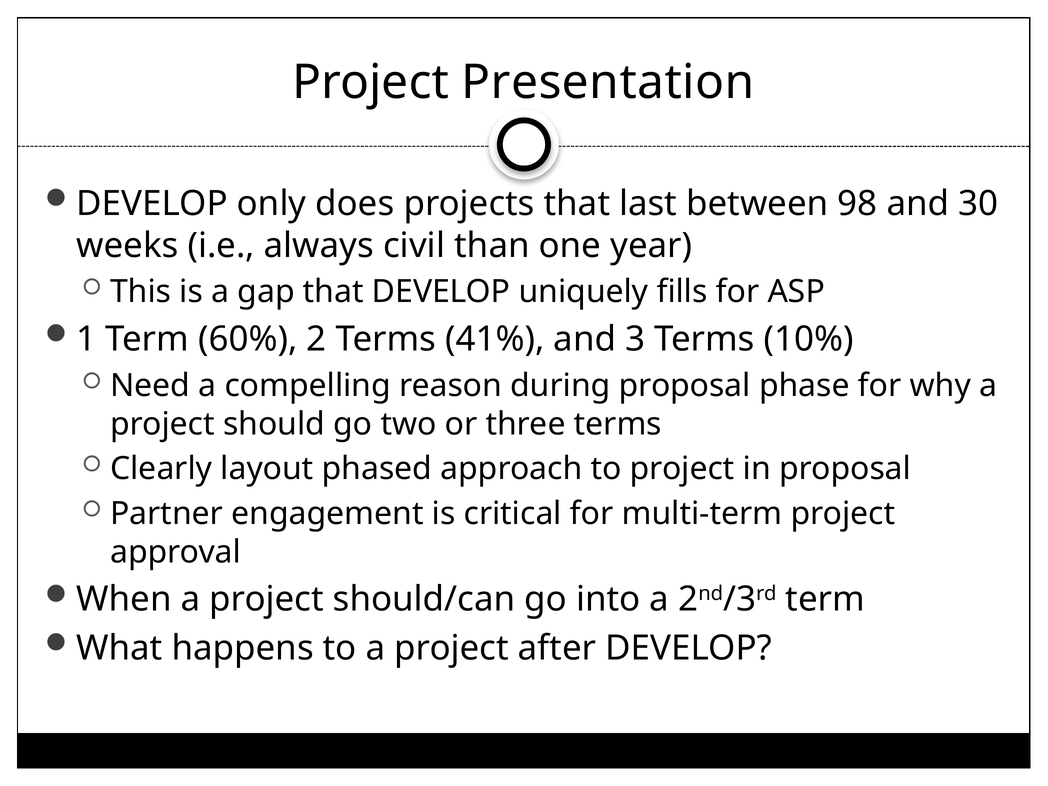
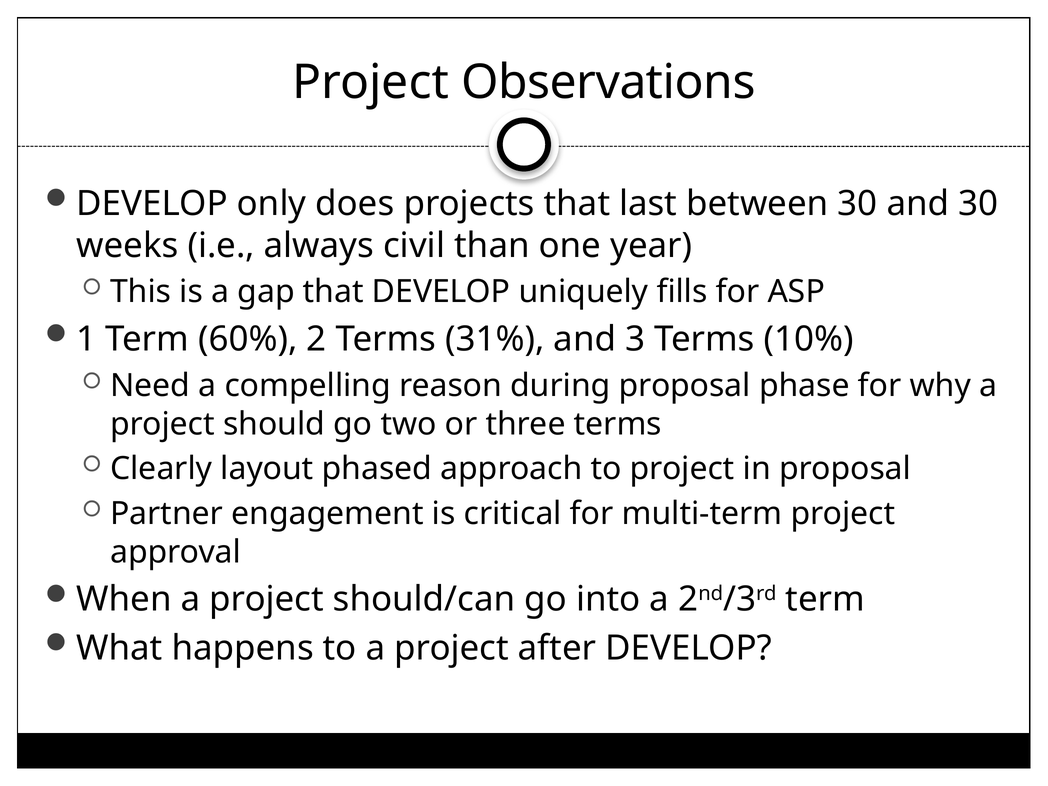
Presentation: Presentation -> Observations (608, 83)
between 98: 98 -> 30 (857, 204)
41%: 41% -> 31% (495, 339)
